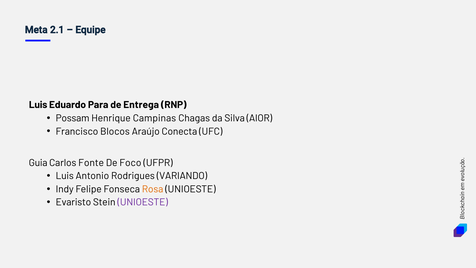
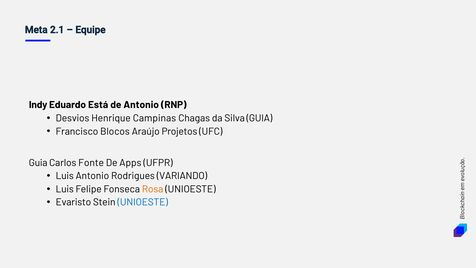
Luis: Luis -> Indy (38, 105)
Para: Para -> Está (98, 105)
de Entrega: Entrega -> Antonio (141, 105)
Possam: Possam -> Desvios (73, 118)
Silva AIOR: AIOR -> GUIA (259, 118)
Conecta: Conecta -> Projetos (179, 131)
Foco: Foco -> Apps (130, 163)
Indy: Indy -> Luis (65, 189)
UNIOESTE colour: purple -> blue (143, 202)
